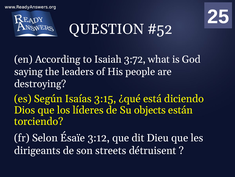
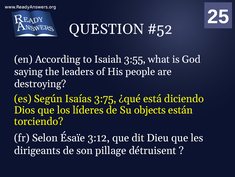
3:72: 3:72 -> 3:55 (135, 59)
3:15: 3:15 -> 3:75 (105, 98)
streets: streets -> pillage (111, 150)
